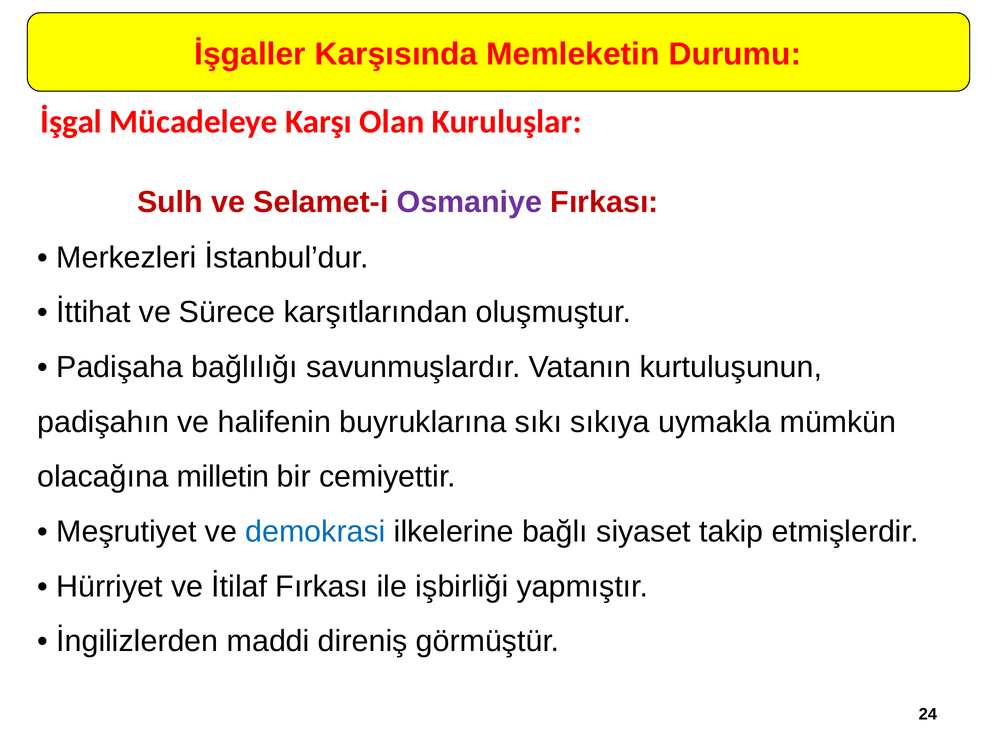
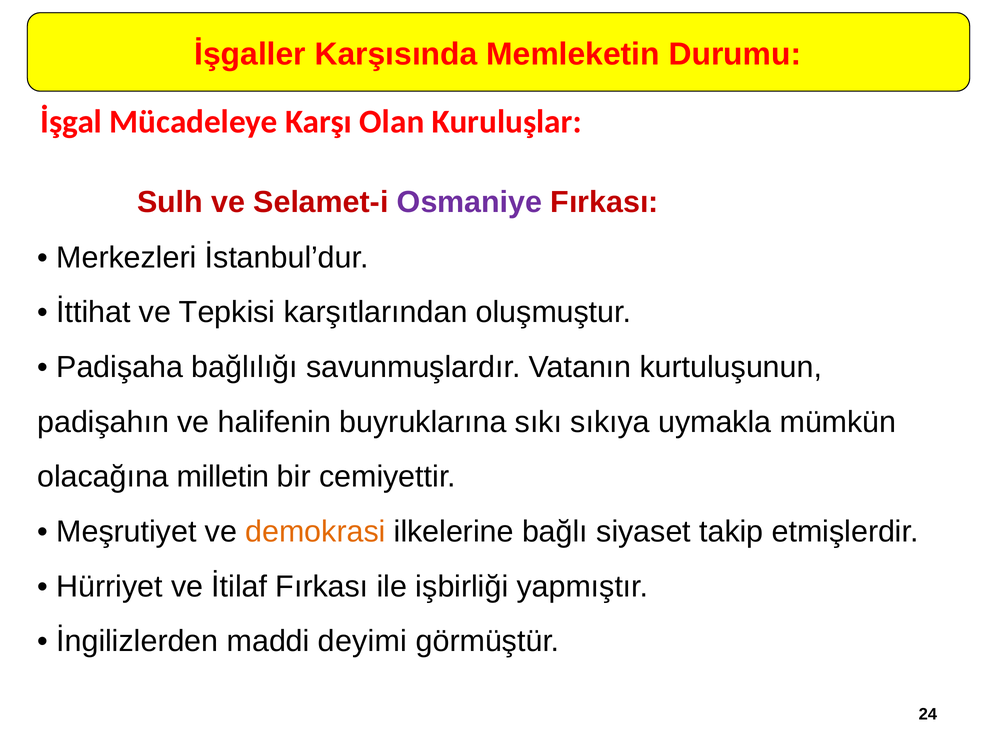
Sürece: Sürece -> Tepkisi (227, 312)
demokrasi colour: blue -> orange (315, 531)
direniş: direniş -> deyimi (363, 641)
